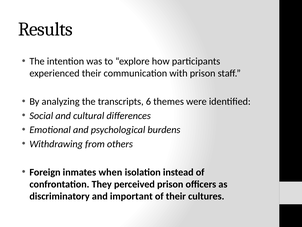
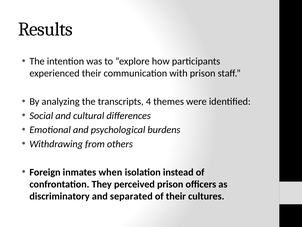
6: 6 -> 4 (148, 101)
important: important -> separated (131, 196)
